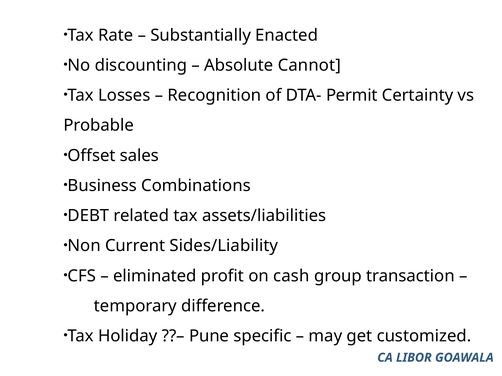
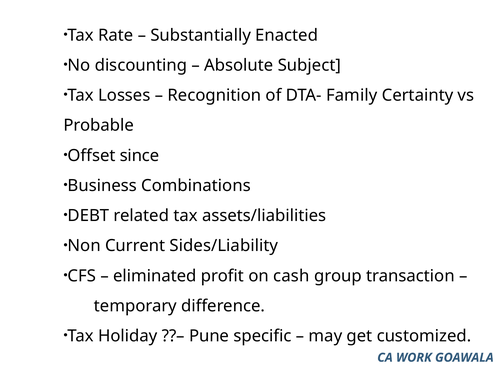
Cannot: Cannot -> Subject (309, 65)
Permit: Permit -> Family (352, 96)
sales: sales -> since (140, 156)
LIBOR: LIBOR -> WORK (414, 358)
